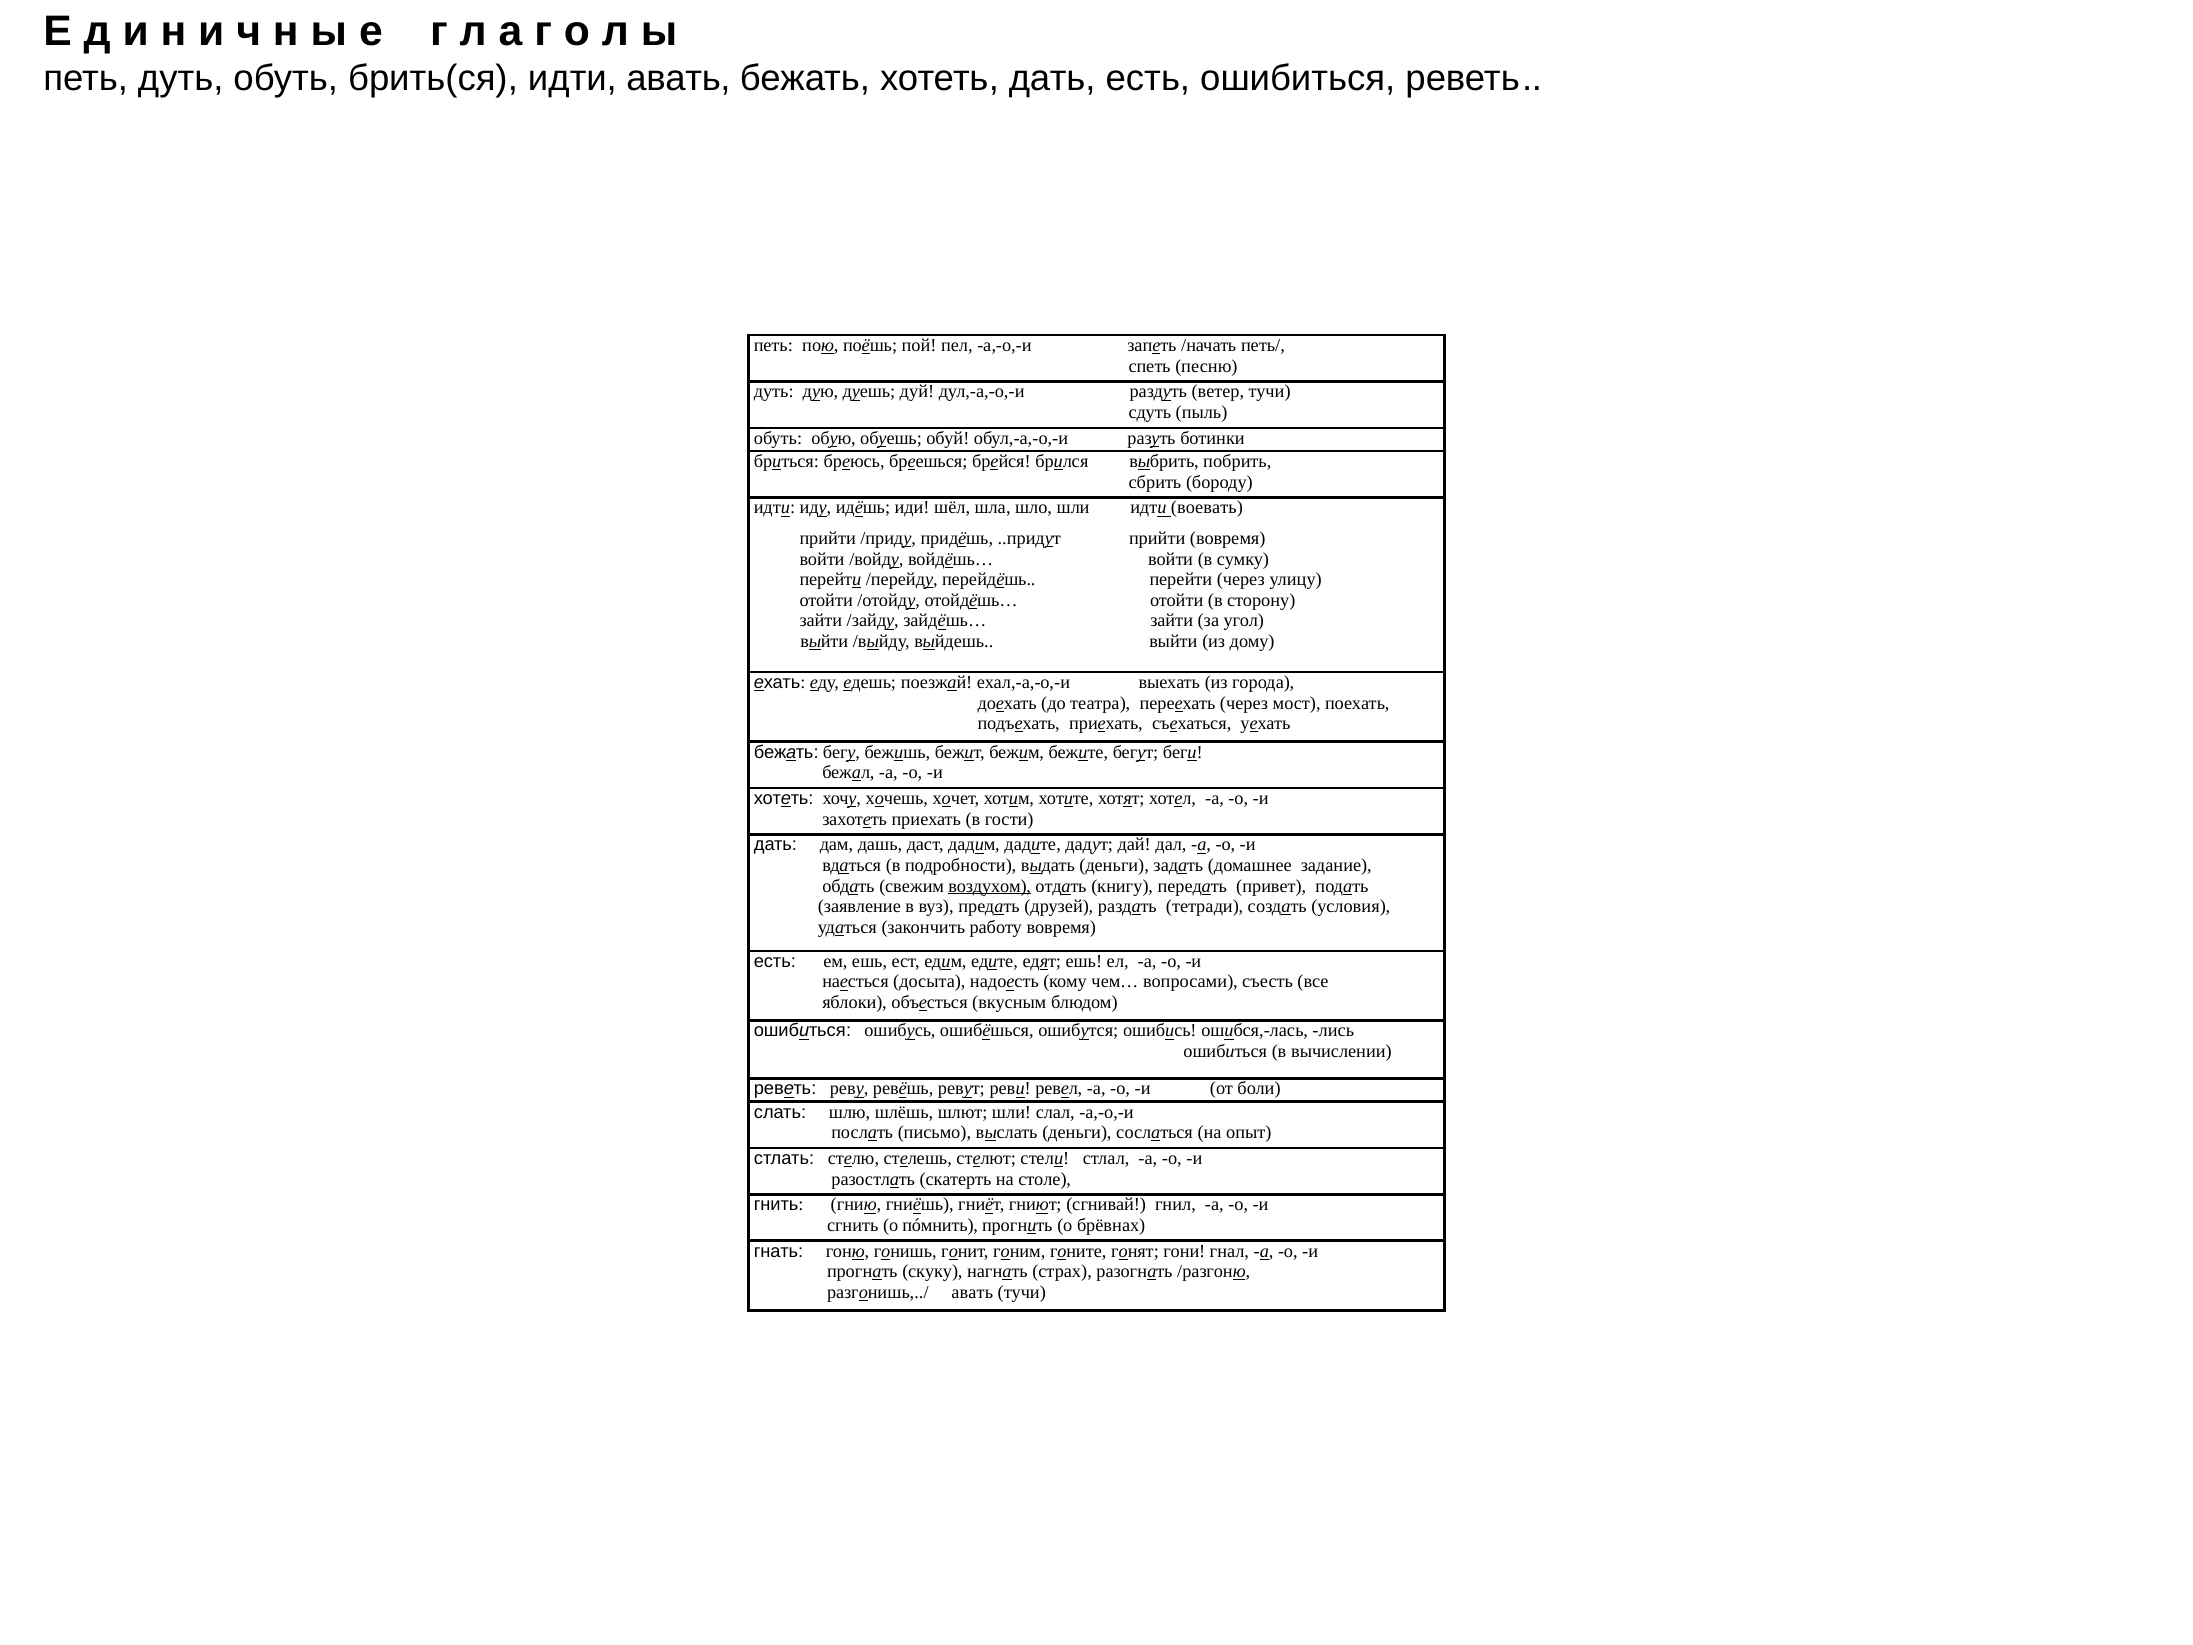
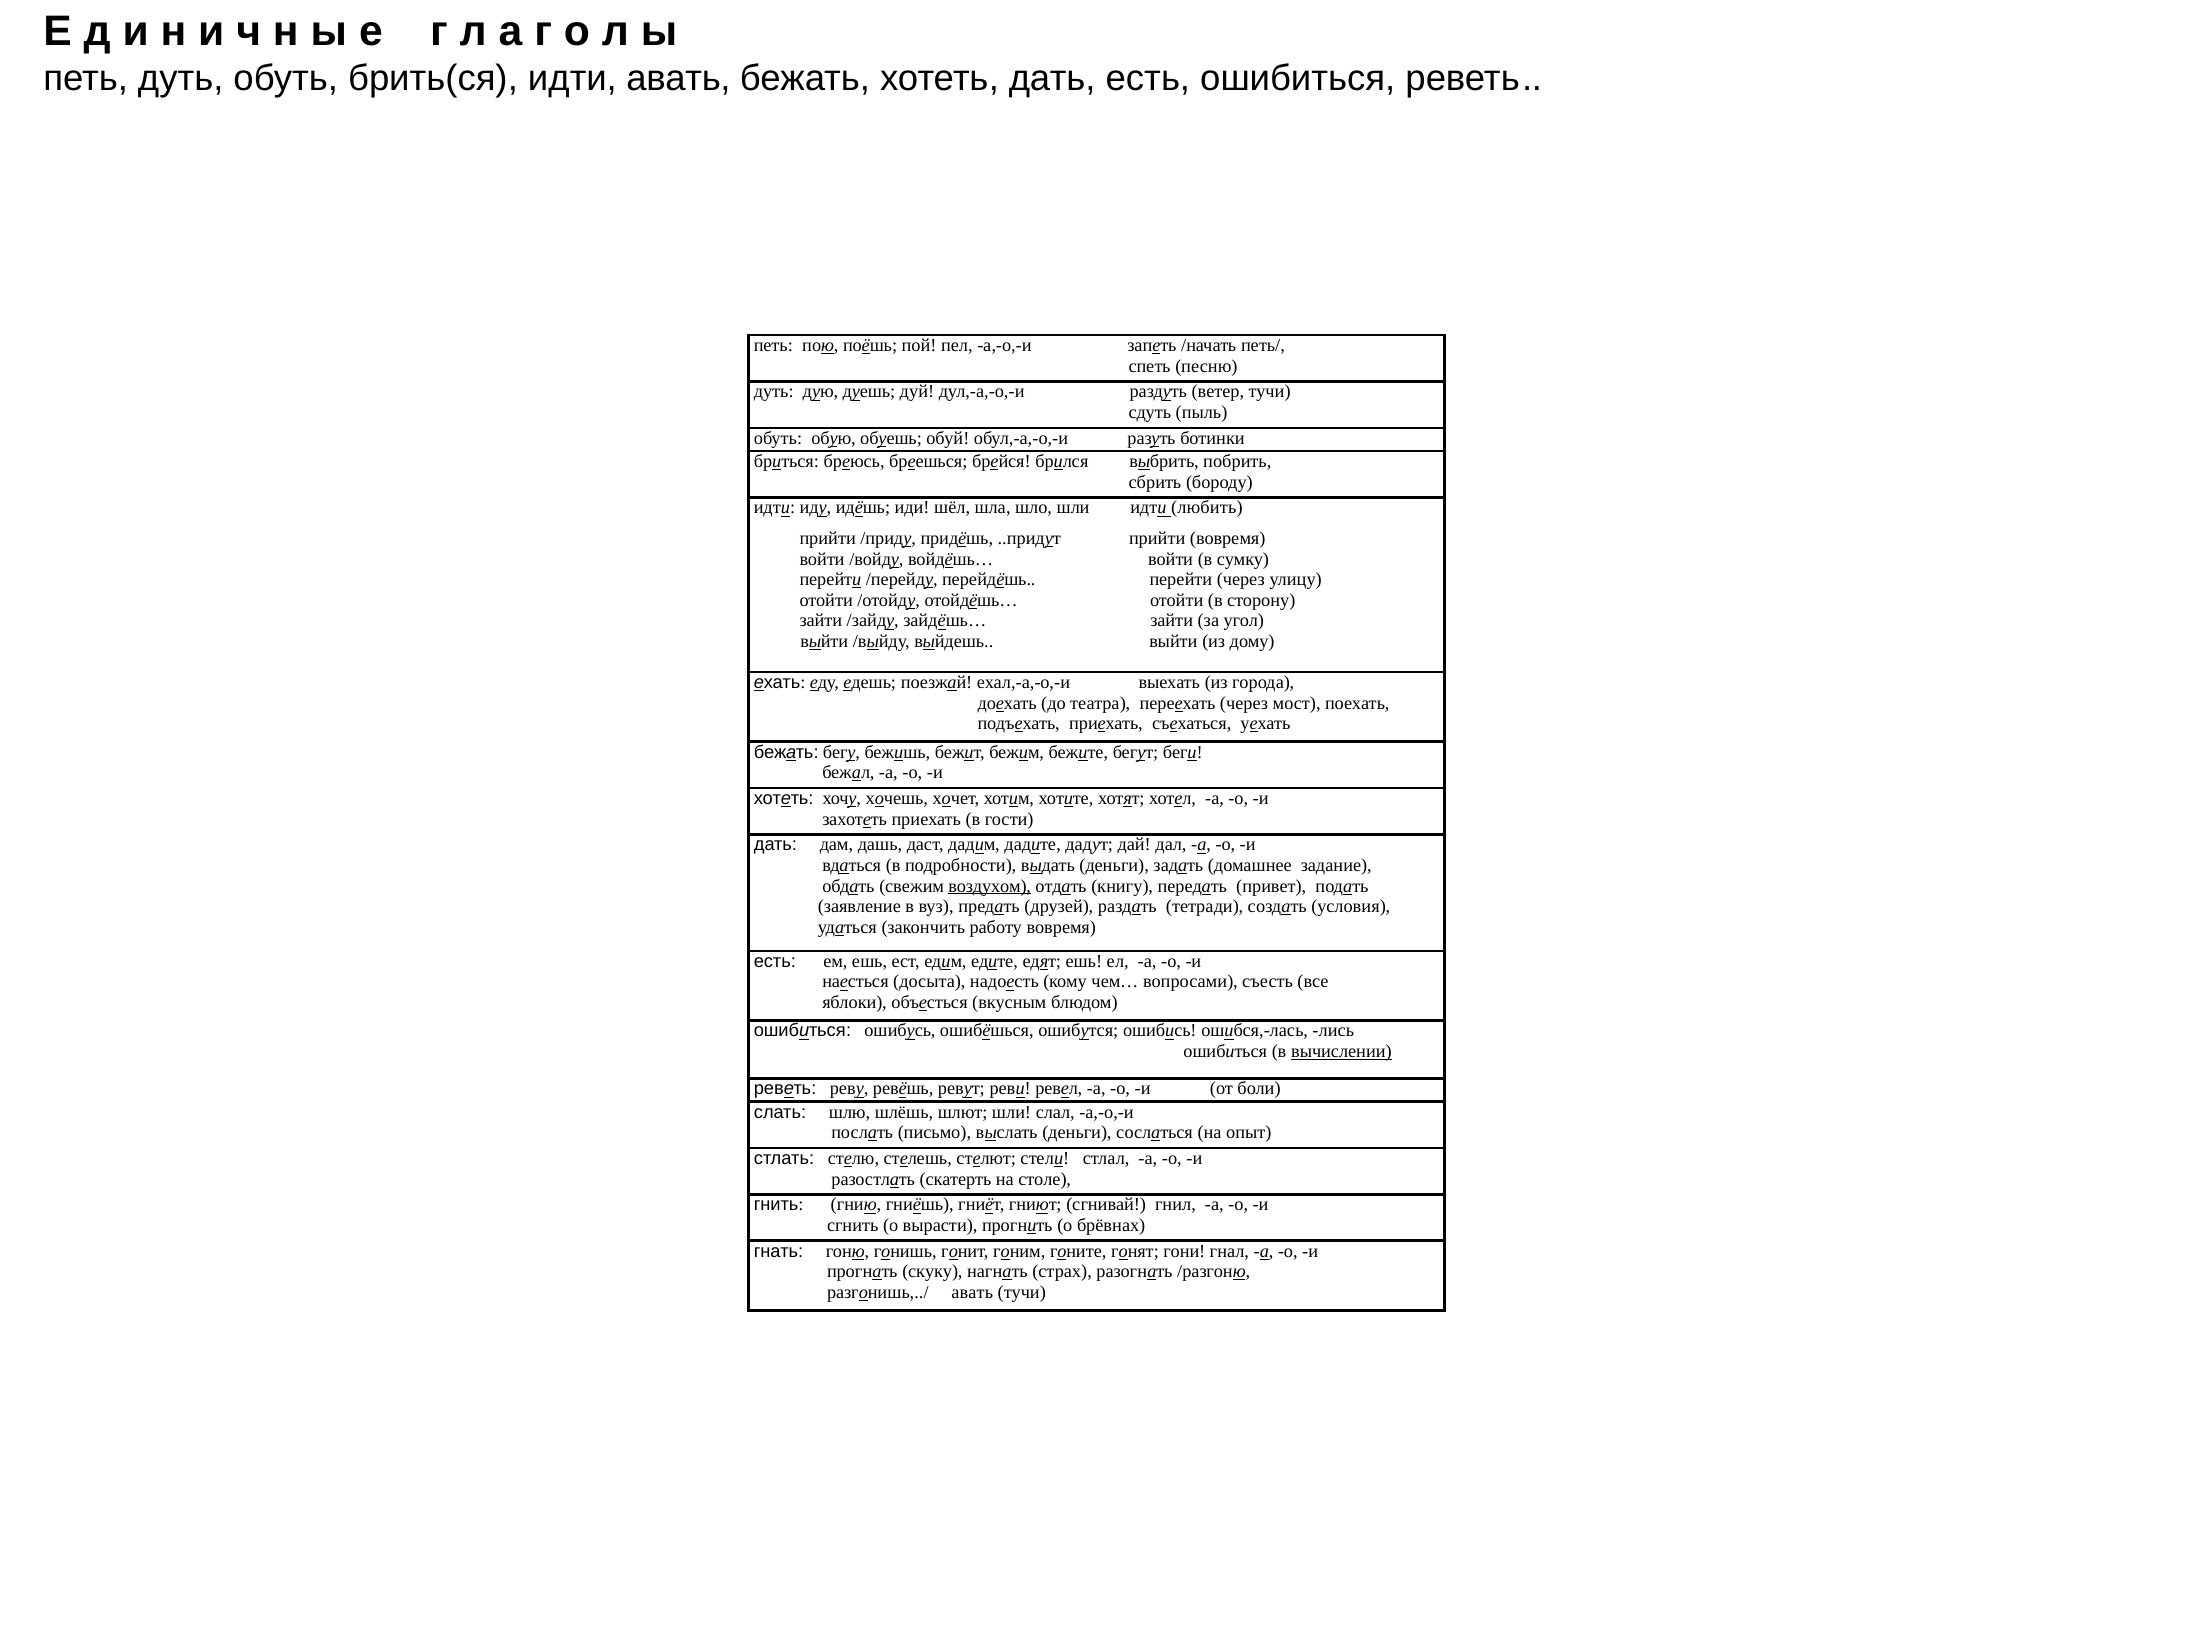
воевать: воевать -> любить (1207, 508)
вычислении underline: none -> present (1341, 1051)
пóмнить: пóмнить -> вырасти (940, 1225)
